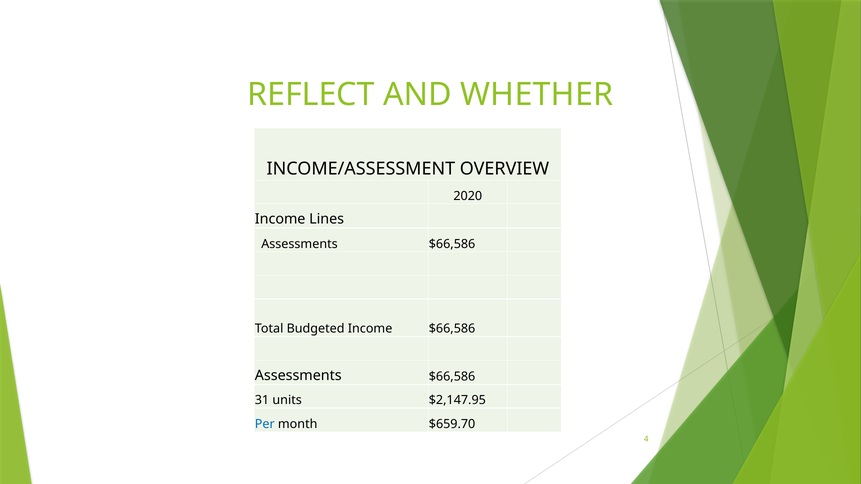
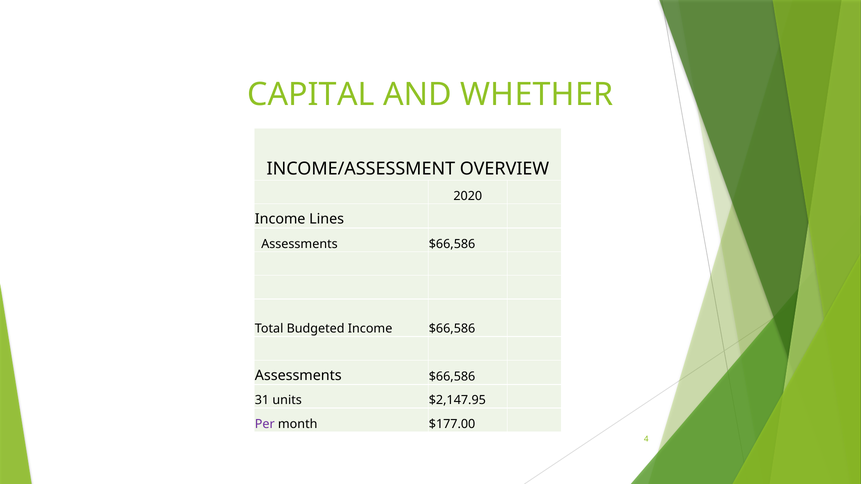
REFLECT: REFLECT -> CAPITAL (311, 95)
Per colour: blue -> purple (265, 424)
$659.70: $659.70 -> $177.00 (452, 424)
